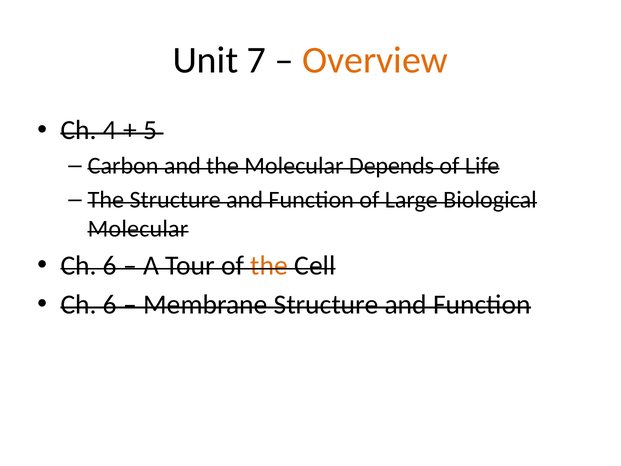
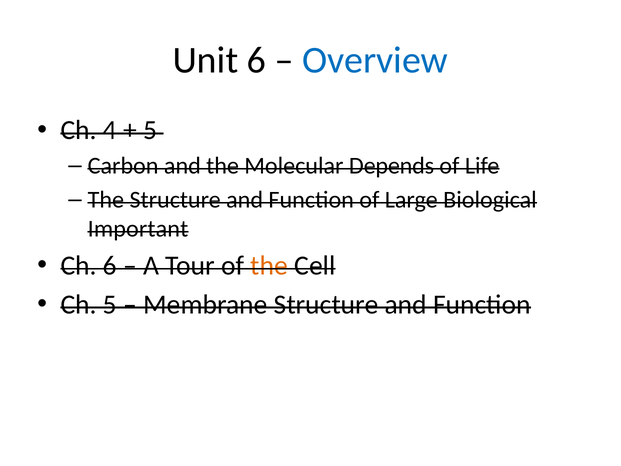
Unit 7: 7 -> 6 (256, 60)
Overview colour: orange -> blue (375, 60)
Molecular: Molecular -> Important (138, 229)
6: 6 -> 5 (110, 304)
